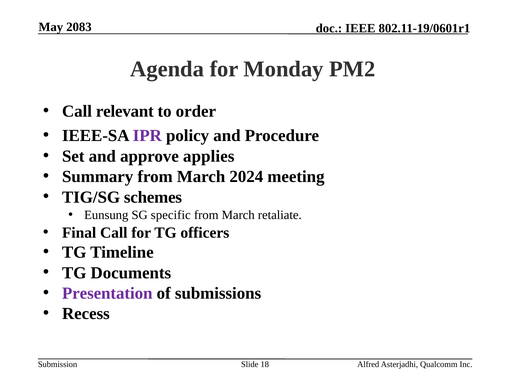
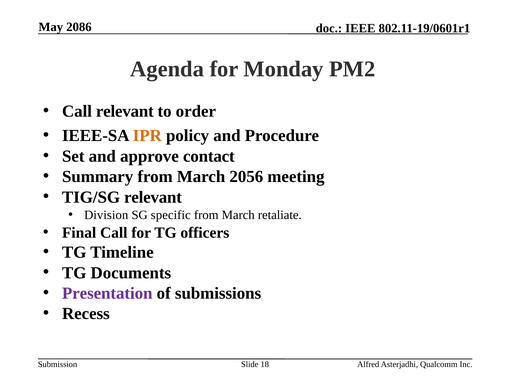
2083: 2083 -> 2086 (79, 27)
IPR colour: purple -> orange (147, 135)
applies: applies -> contact (209, 156)
2024: 2024 -> 2056 (246, 176)
TIG/SG schemes: schemes -> relevant (153, 197)
Eunsung: Eunsung -> Division (106, 215)
